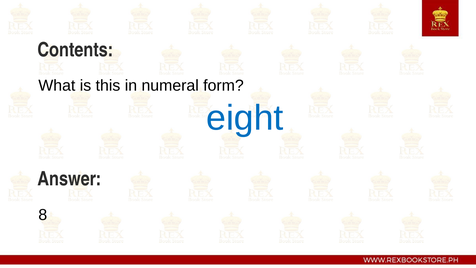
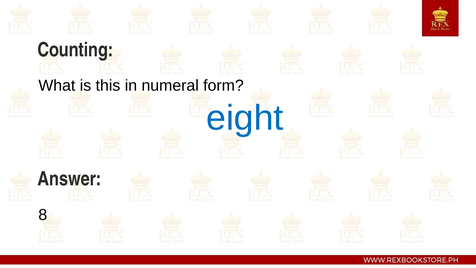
Contents: Contents -> Counting (75, 50)
